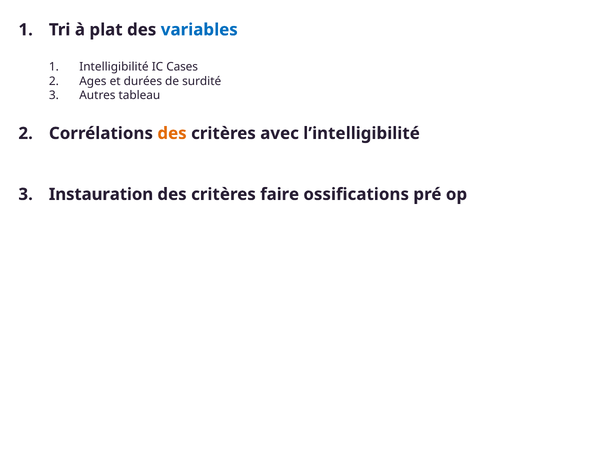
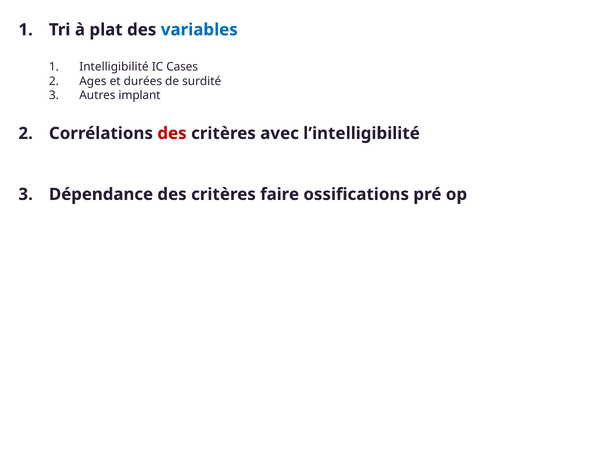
tableau: tableau -> implant (139, 95)
des colour: orange -> red (172, 133)
Instauration: Instauration -> Dépendance (101, 194)
